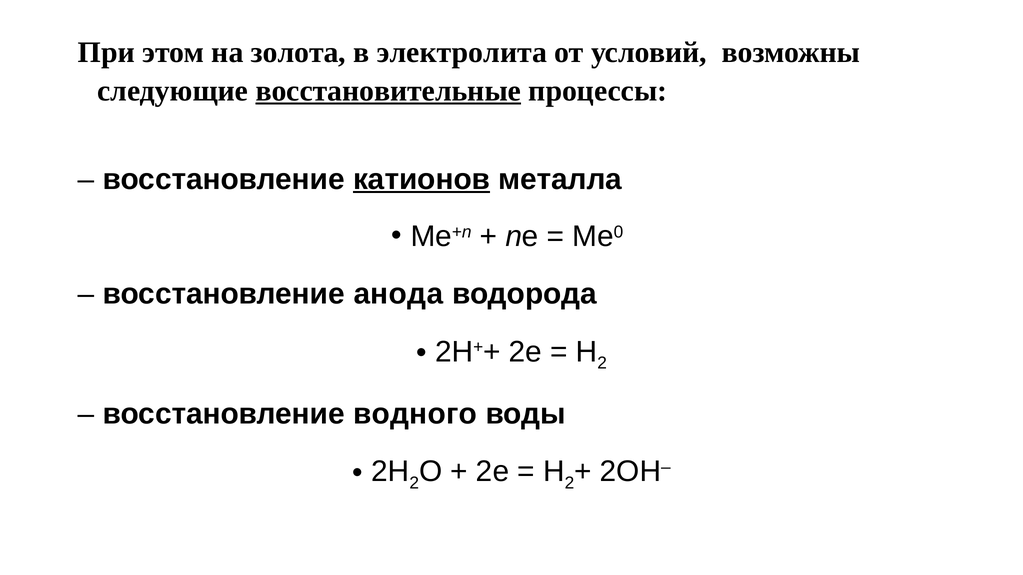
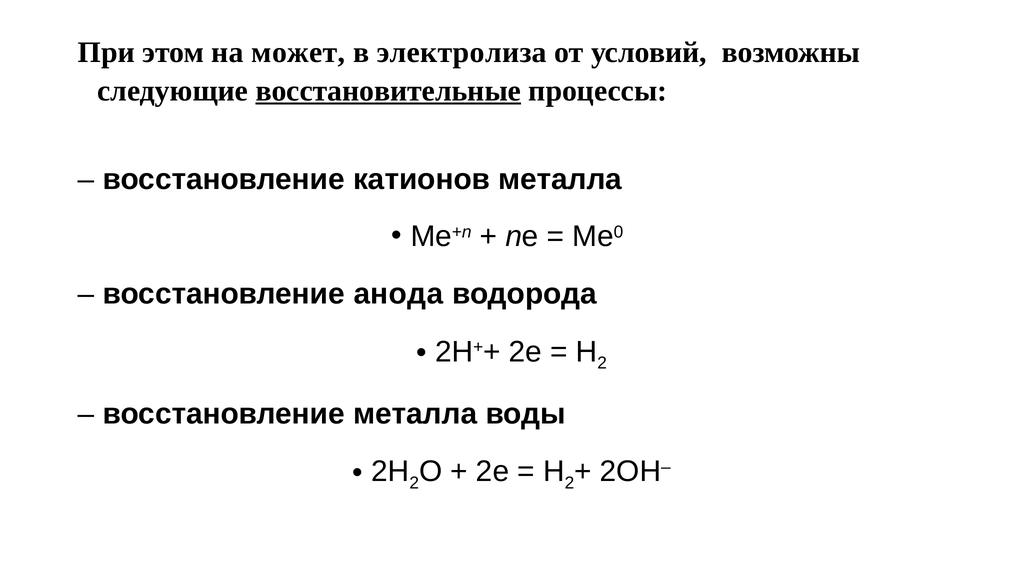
золота: золота -> может (298, 52)
электролита: электролита -> электролиза (462, 52)
катионов underline: present -> none (422, 179)
восстановление водного: водного -> металла (415, 414)
